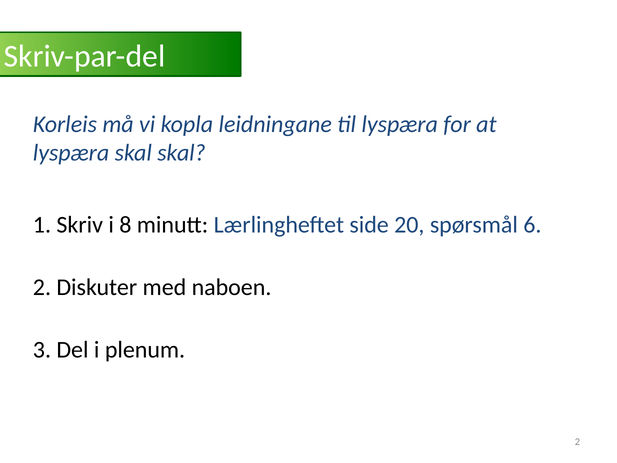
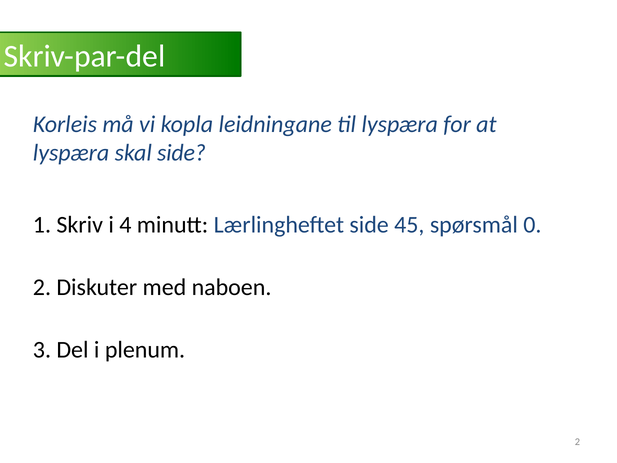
skal skal: skal -> side (181, 153)
8: 8 -> 4 (125, 225)
20: 20 -> 45 (409, 225)
6: 6 -> 0 (532, 225)
